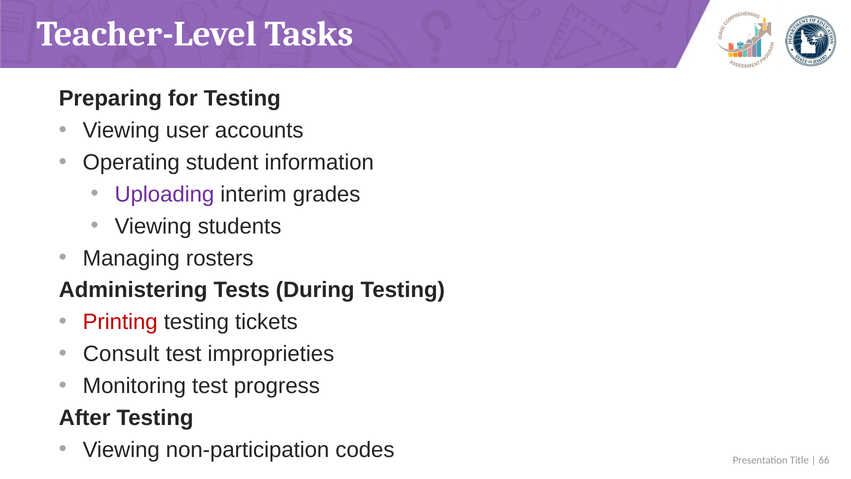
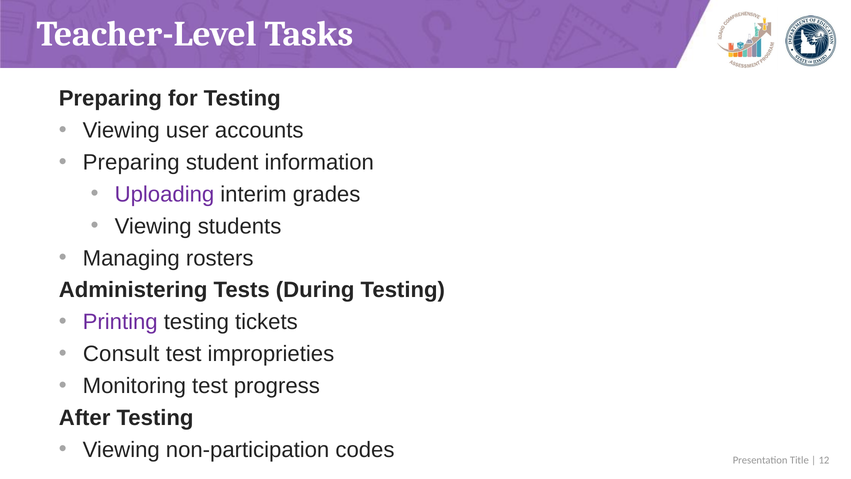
Operating: Operating -> Preparing (131, 162)
Printing colour: red -> purple (120, 322)
66: 66 -> 12 (824, 460)
